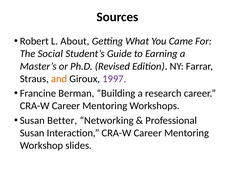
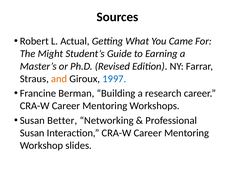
About: About -> Actual (75, 41)
Social: Social -> Might (50, 54)
1997 colour: purple -> blue (114, 79)
